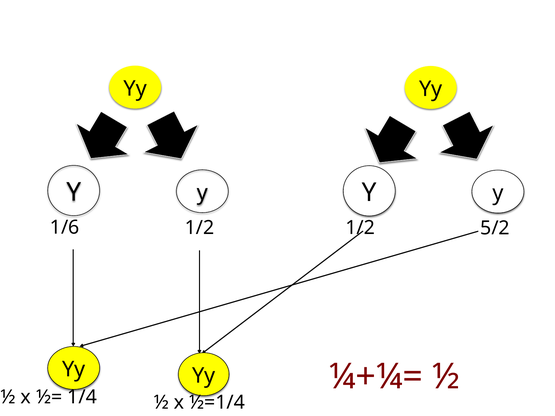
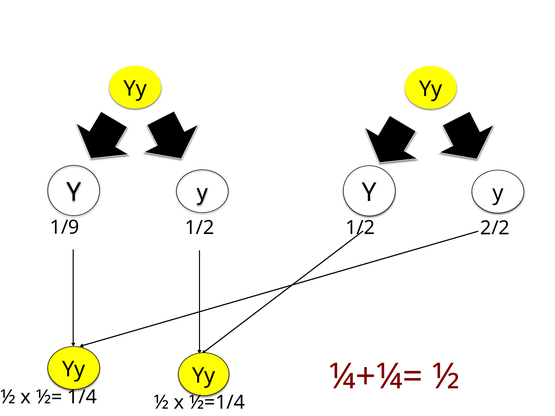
1/6: 1/6 -> 1/9 (65, 228)
5/2: 5/2 -> 2/2 (495, 228)
